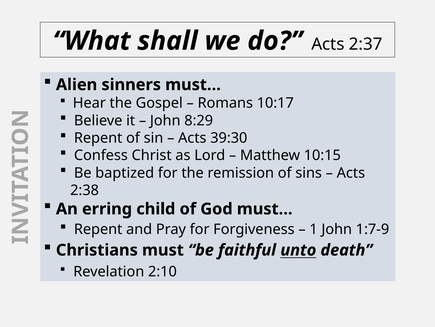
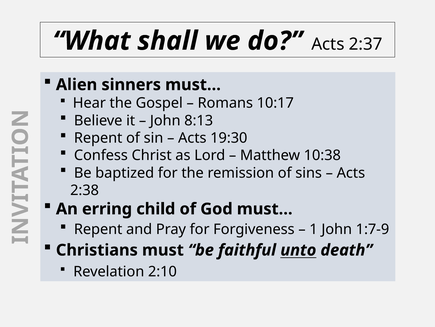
8:29: 8:29 -> 8:13 (199, 120)
39:30: 39:30 -> 19:30 (229, 138)
10:15: 10:15 -> 10:38 (322, 155)
